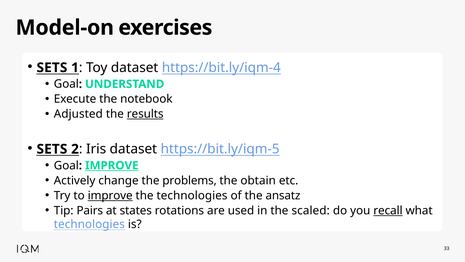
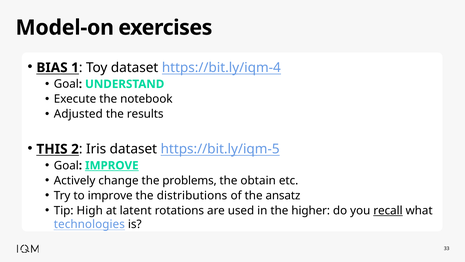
SETS: SETS -> BIAS (52, 68)
results underline: present -> none (145, 114)
SETS: SETS -> THIS (52, 149)
improve underline: present -> none (110, 195)
the technologies: technologies -> distributions (192, 195)
Pairs: Pairs -> High (90, 210)
states: states -> latent (136, 210)
scaled: scaled -> higher (311, 210)
